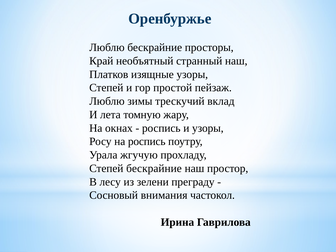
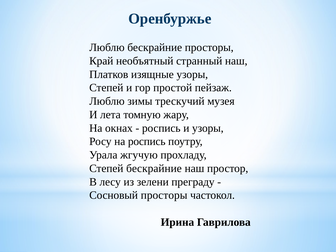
вклад: вклад -> музея (221, 101)
Сосновый внимания: внимания -> просторы (164, 195)
